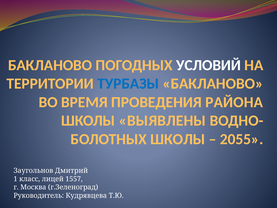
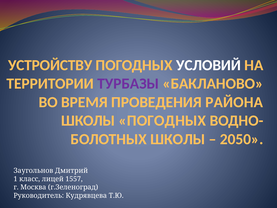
БАКЛАНОВО: БАКЛАНОВО -> УСТРОЙСТВУ (50, 65)
ТУРБАЗЫ colour: blue -> purple (128, 84)
ШКОЛЫ ВЫЯВЛЕНЫ: ВЫЯВЛЕНЫ -> ПОГОДНЫХ (162, 121)
2055: 2055 -> 2050 (242, 139)
